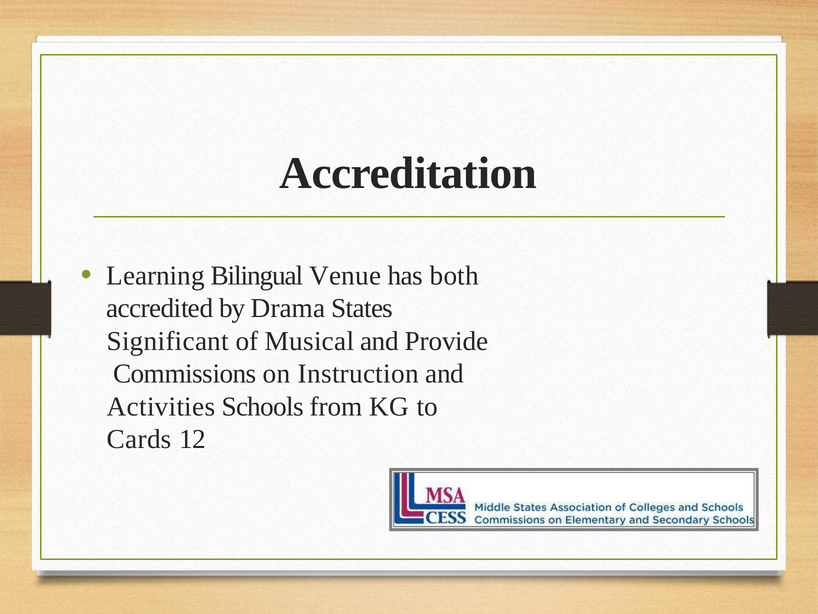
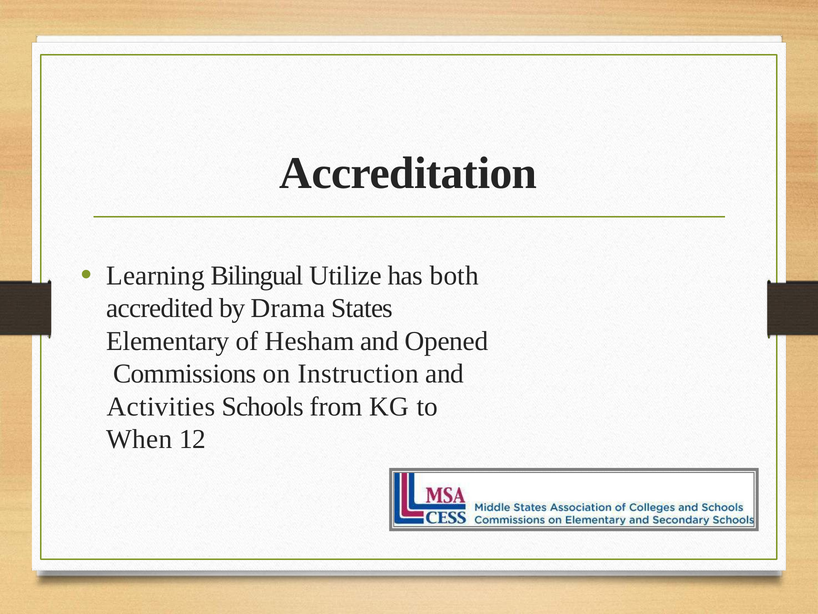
Venue: Venue -> Utilize (345, 275)
Significant: Significant -> Elementary (168, 341)
Musical: Musical -> Hesham (310, 341)
Provide: Provide -> Opened (447, 341)
Cards: Cards -> When (139, 439)
